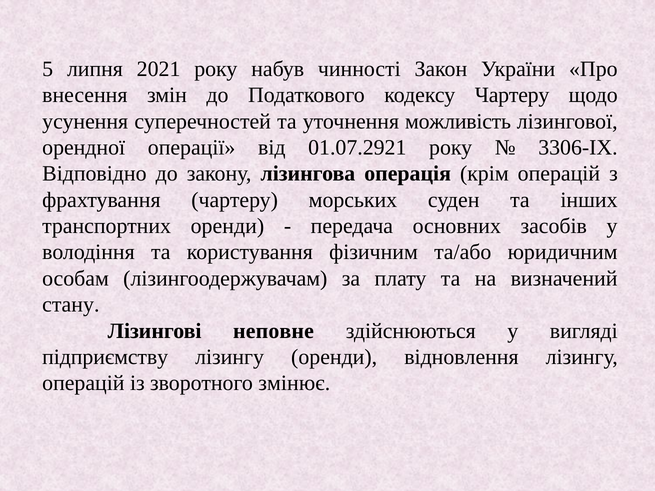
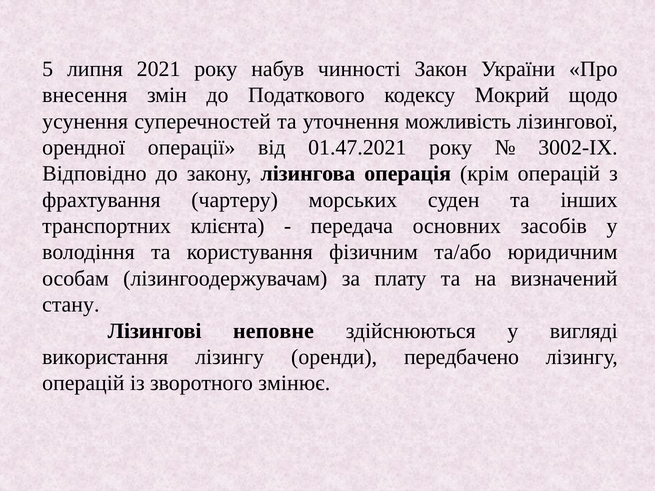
кодексу Чартеру: Чартеру -> Мокрий (512, 95)
01.07.2921: 01.07.2921 -> 01.47.2021 (357, 148)
3306-ІХ: 3306-ІХ -> 3002-ІХ (578, 148)
транспортних оренди: оренди -> клієнта (228, 226)
підприємству: підприємству -> використання (105, 357)
відновлення: відновлення -> передбачено (462, 357)
